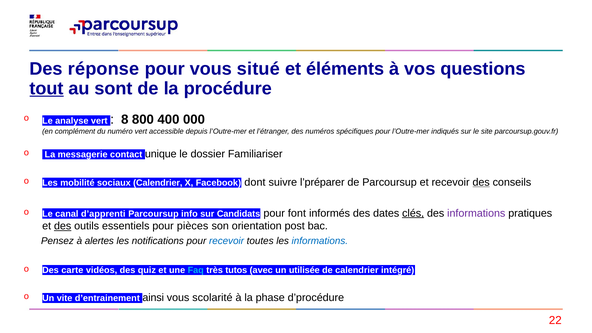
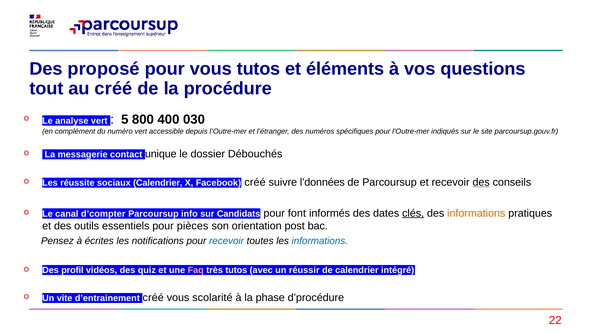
réponse: réponse -> proposé (104, 69)
vous situé: situé -> tutos (259, 69)
tout underline: present -> none (47, 88)
au sont: sont -> créé (114, 88)
8: 8 -> 5 (125, 119)
000: 000 -> 030 (194, 119)
Familiariser: Familiariser -> Débouchés (255, 154)
mobilité: mobilité -> réussite (77, 183)
Facebook dont: dont -> créé (255, 182)
l’préparer: l’préparer -> l’données (322, 182)
d’apprenti: d’apprenti -> d’compter (103, 214)
informations colour: purple -> orange (476, 213)
des underline: present -> none (63, 226)
alertes: alertes -> écrites (99, 241)
carte: carte -> profil (72, 270)
Faq colour: light blue -> pink (196, 270)
utilisée: utilisée -> réussir (304, 270)
d’entrainement ainsi: ainsi -> créé (153, 298)
